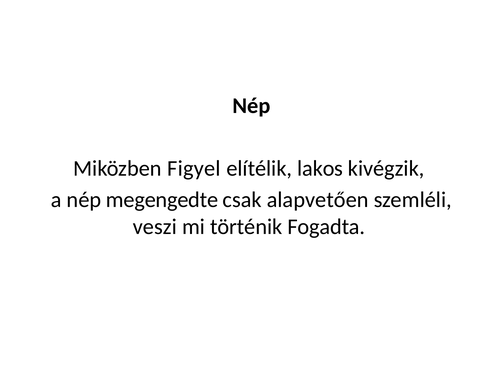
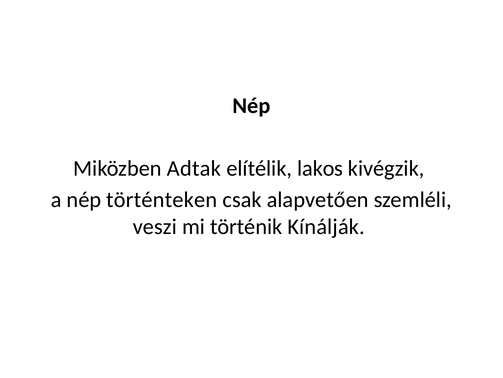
Figyel: Figyel -> Adtak (194, 168)
megengedte: megengedte -> történteken (162, 199)
Fogadta: Fogadta -> Kínálják (326, 226)
